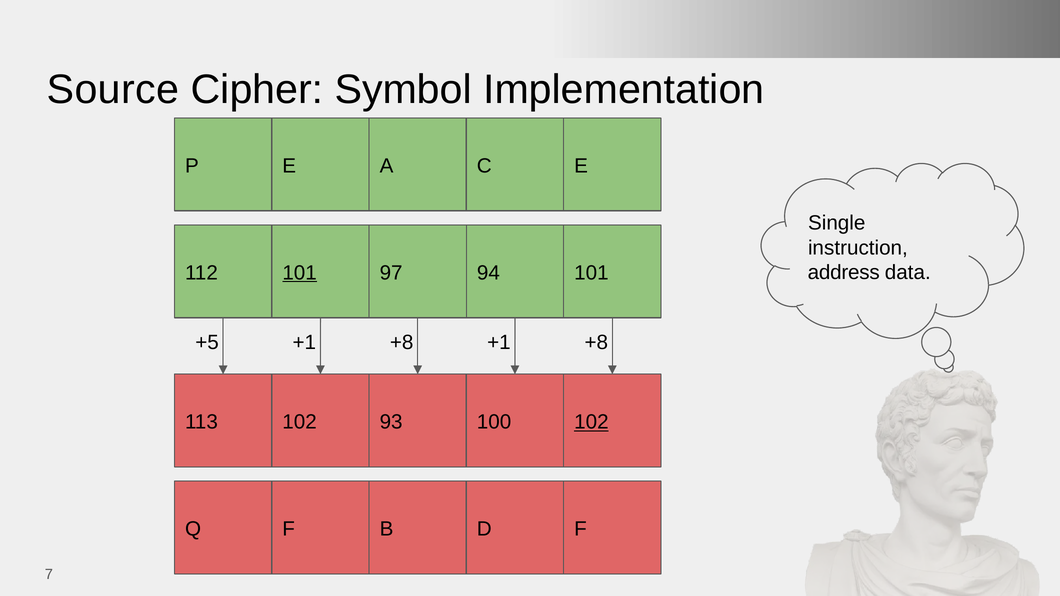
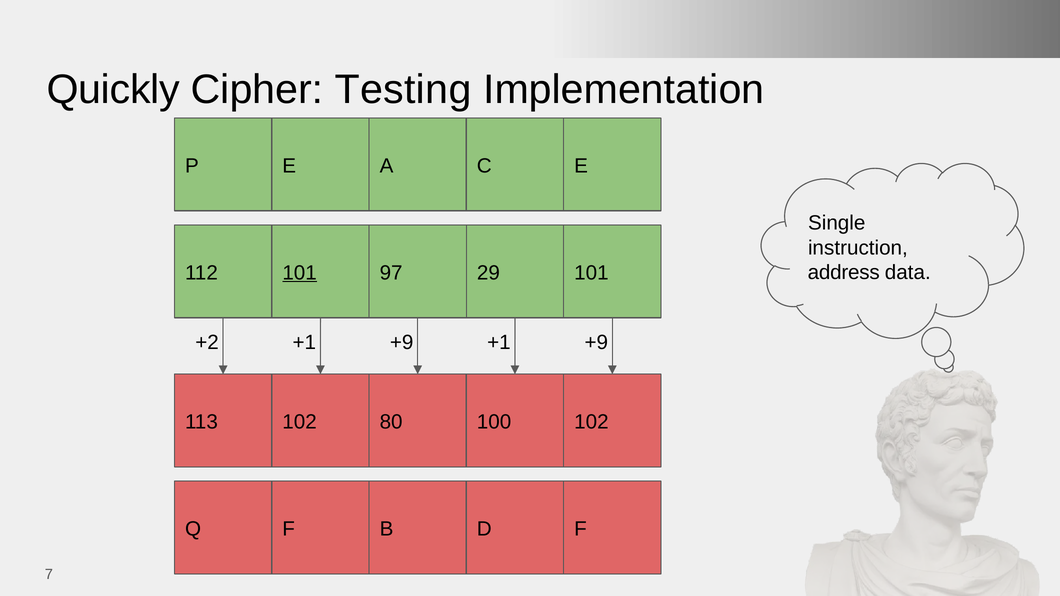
Source: Source -> Quickly (113, 90)
Symbol: Symbol -> Testing (403, 90)
94: 94 -> 29 (488, 273)
+5: +5 -> +2 (207, 342)
+8: +8 -> +9 (402, 342)
+8: +8 -> +9 (596, 342)
93: 93 -> 80 (391, 422)
102 underline: present -> none (591, 422)
